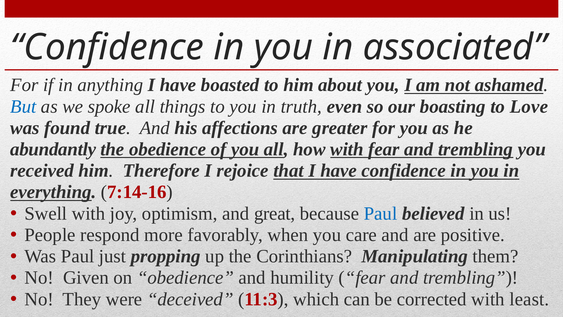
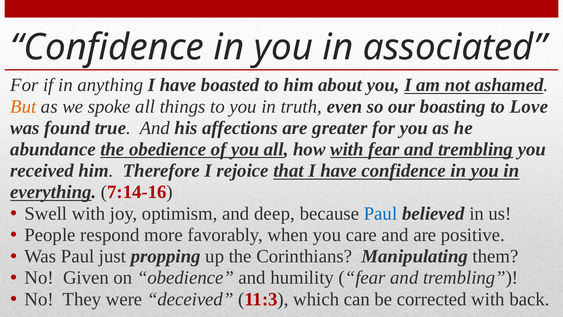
But colour: blue -> orange (23, 106)
abundantly: abundantly -> abundance (53, 149)
great: great -> deep (275, 213)
least: least -> back (529, 299)
